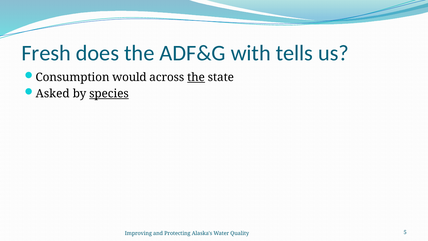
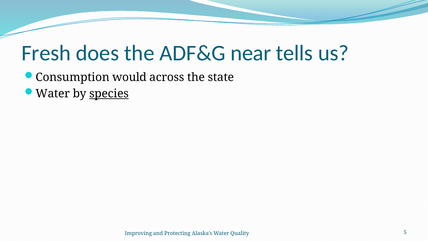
with: with -> near (251, 53)
the underline: present -> none (196, 77)
Asked: Asked -> Water (53, 93)
